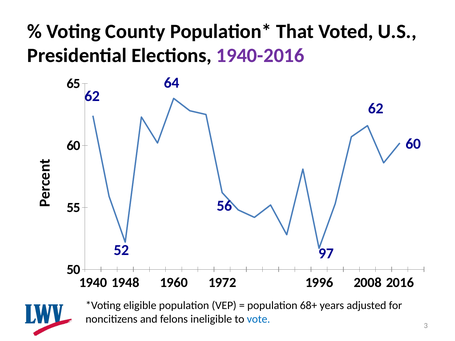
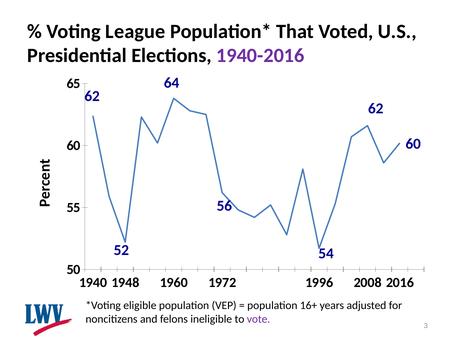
County: County -> League (135, 31)
97: 97 -> 54 (326, 254)
68+: 68+ -> 16+ (309, 306)
vote colour: blue -> purple (259, 319)
